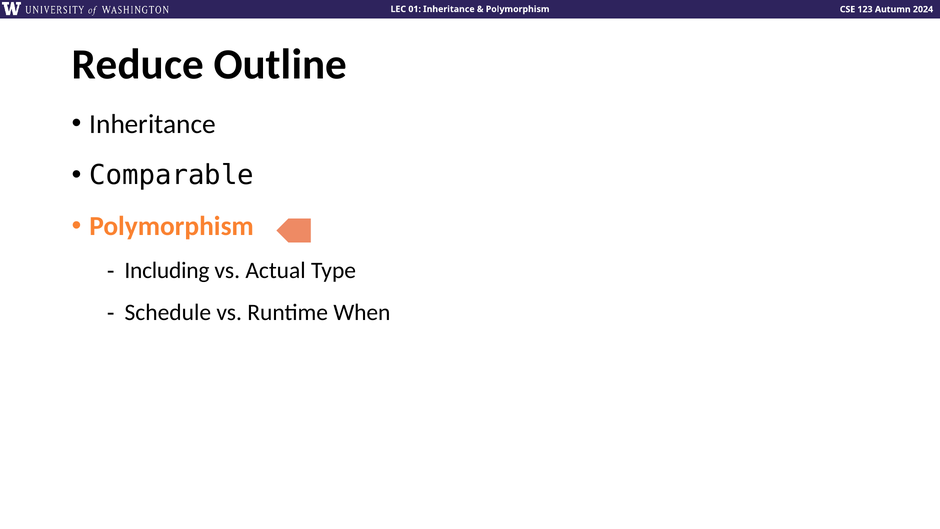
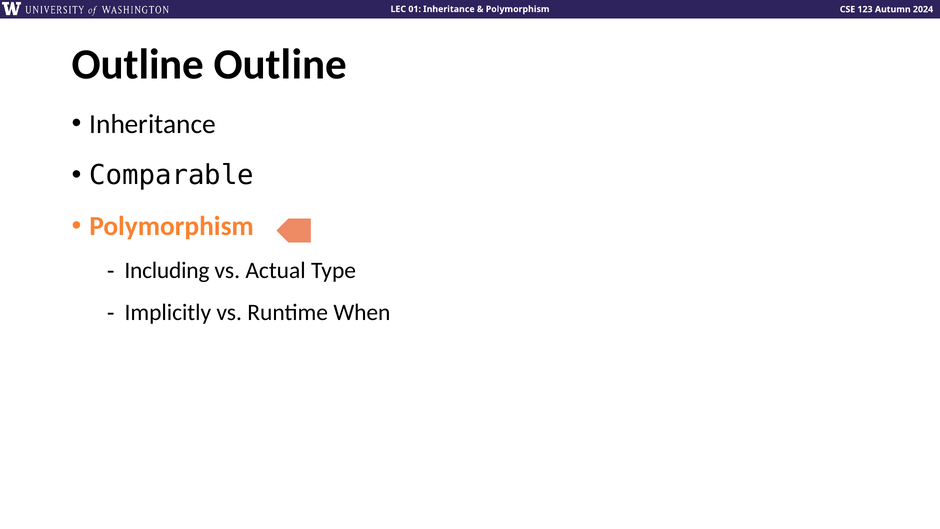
Reduce: Reduce -> Outline (138, 64)
Schedule: Schedule -> Implicitly (168, 312)
